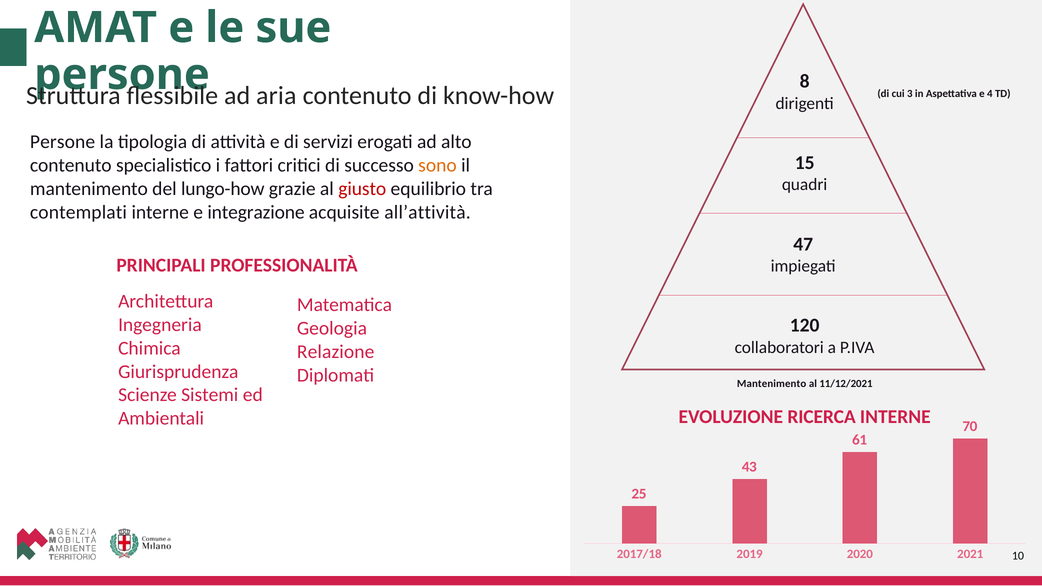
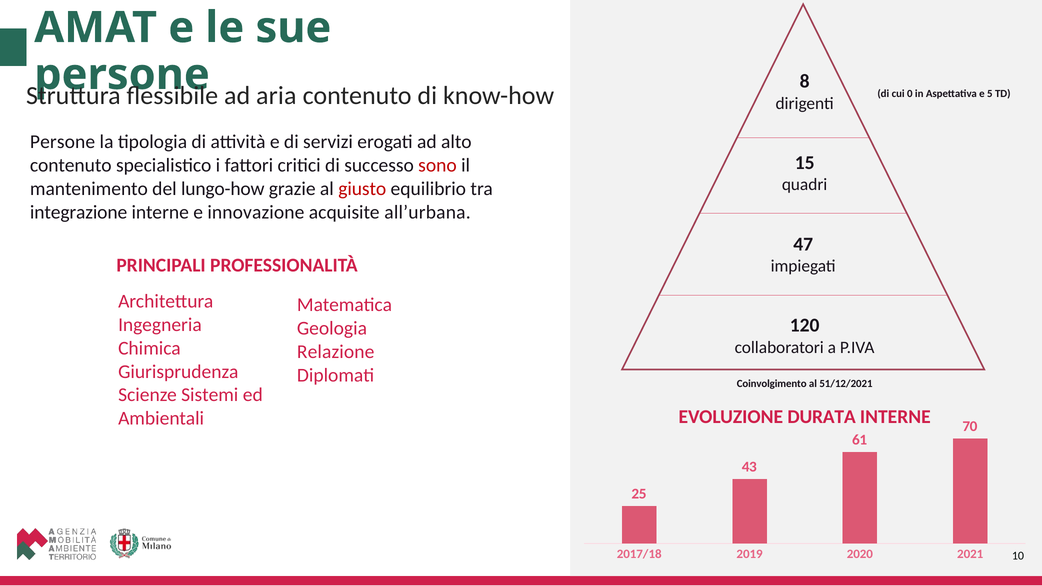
3: 3 -> 0 (910, 94)
4: 4 -> 5 (990, 94)
sono colour: orange -> red (438, 165)
contemplati: contemplati -> integrazione (79, 212)
integrazione: integrazione -> innovazione (256, 212)
all’attività: all’attività -> all’urbana (428, 212)
Mantenimento: Mantenimento -> Coinvolgimento (772, 384)
11/12/2021: 11/12/2021 -> 51/12/2021 (846, 384)
RICERCA: RICERCA -> DURATA (822, 417)
